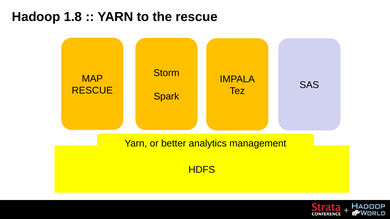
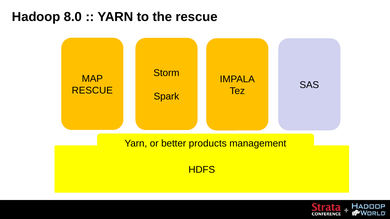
1.8: 1.8 -> 8.0 (73, 17)
analytics: analytics -> products (208, 144)
